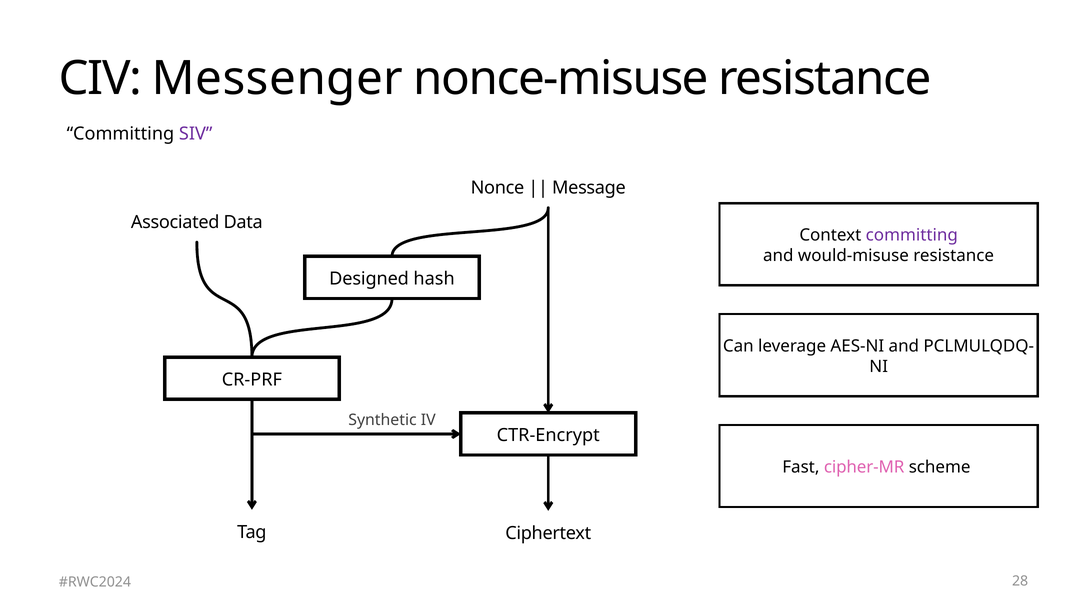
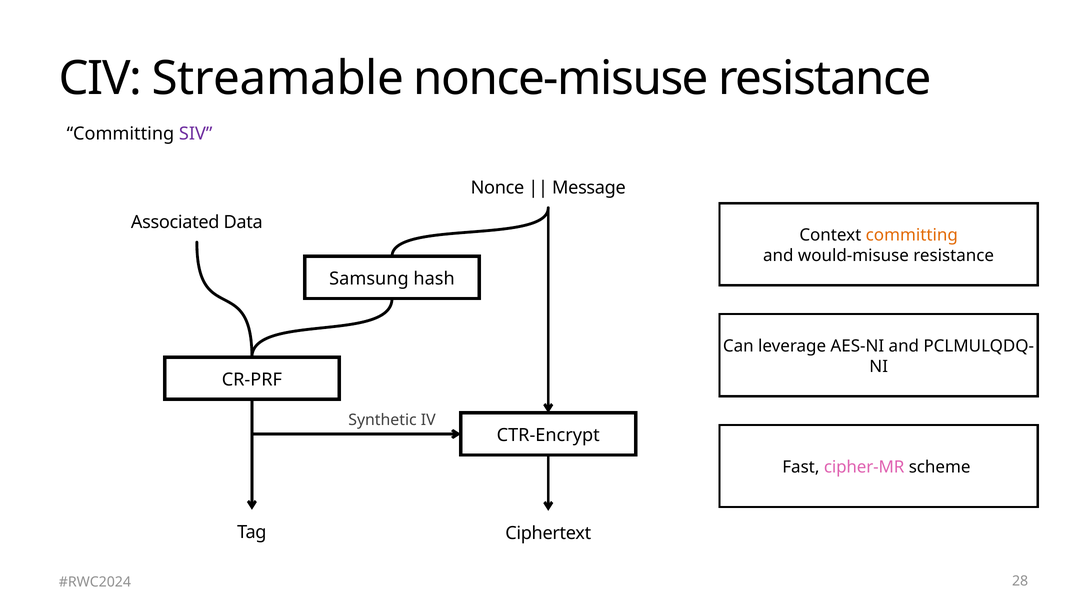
Messenger: Messenger -> Streamable (278, 79)
committing colour: purple -> orange (912, 235)
Designed: Designed -> Samsung (369, 279)
